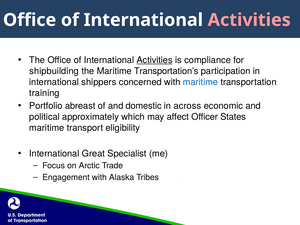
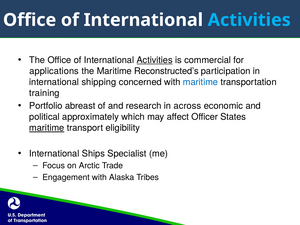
Activities colour: pink -> light blue (249, 20)
compliance: compliance -> commercial (208, 60)
shipbuilding: shipbuilding -> applications (54, 71)
Transportation’s: Transportation’s -> Reconstructed’s (166, 71)
shippers: shippers -> shipping (99, 82)
domestic: domestic -> research (144, 106)
maritime underline: none -> present (47, 128)
Great: Great -> Ships (93, 154)
